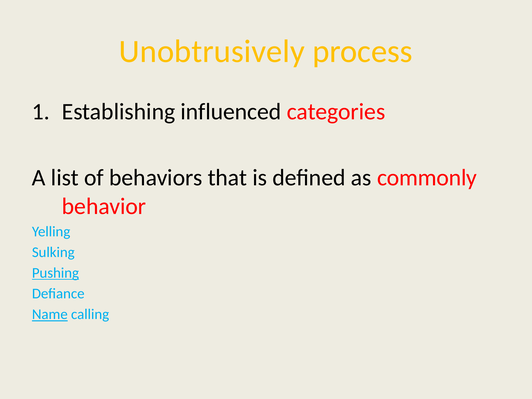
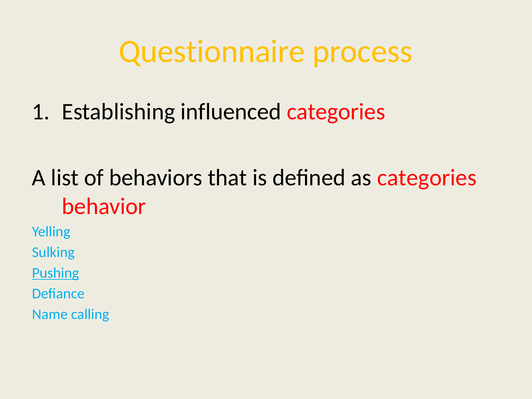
Unobtrusively: Unobtrusively -> Questionnaire (212, 51)
as commonly: commonly -> categories (427, 178)
Name underline: present -> none (50, 314)
